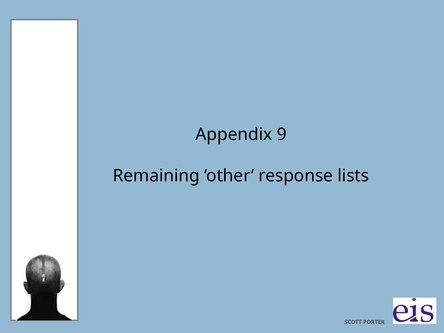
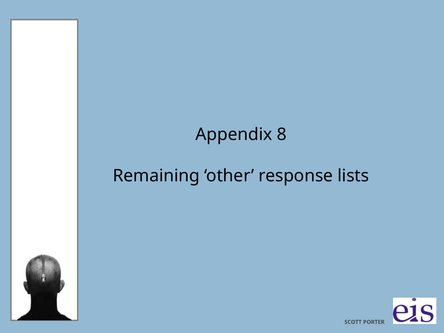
9: 9 -> 8 (282, 134)
